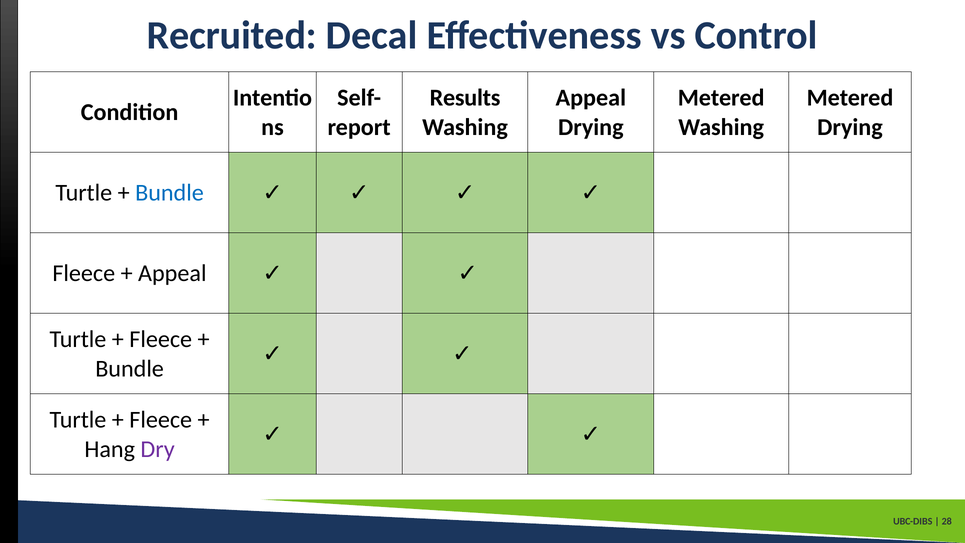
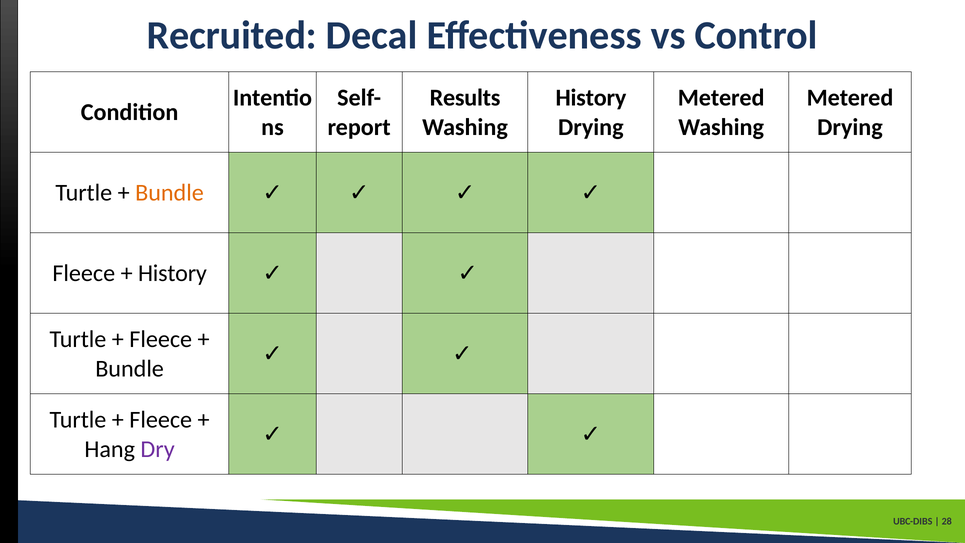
Appeal: Appeal -> History (591, 98)
Bundle colour: blue -> orange (169, 193)
Appeal: Appeal -> History (172, 273)
